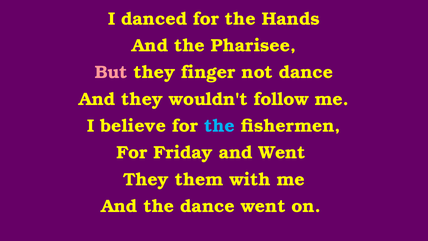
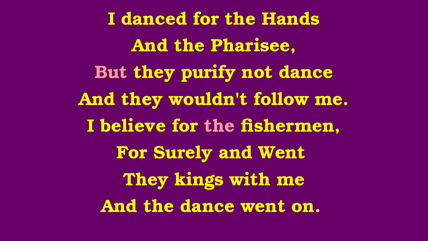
finger: finger -> purify (208, 72)
the colour: light blue -> pink (219, 126)
Friday: Friday -> Surely (183, 153)
them: them -> kings (199, 179)
